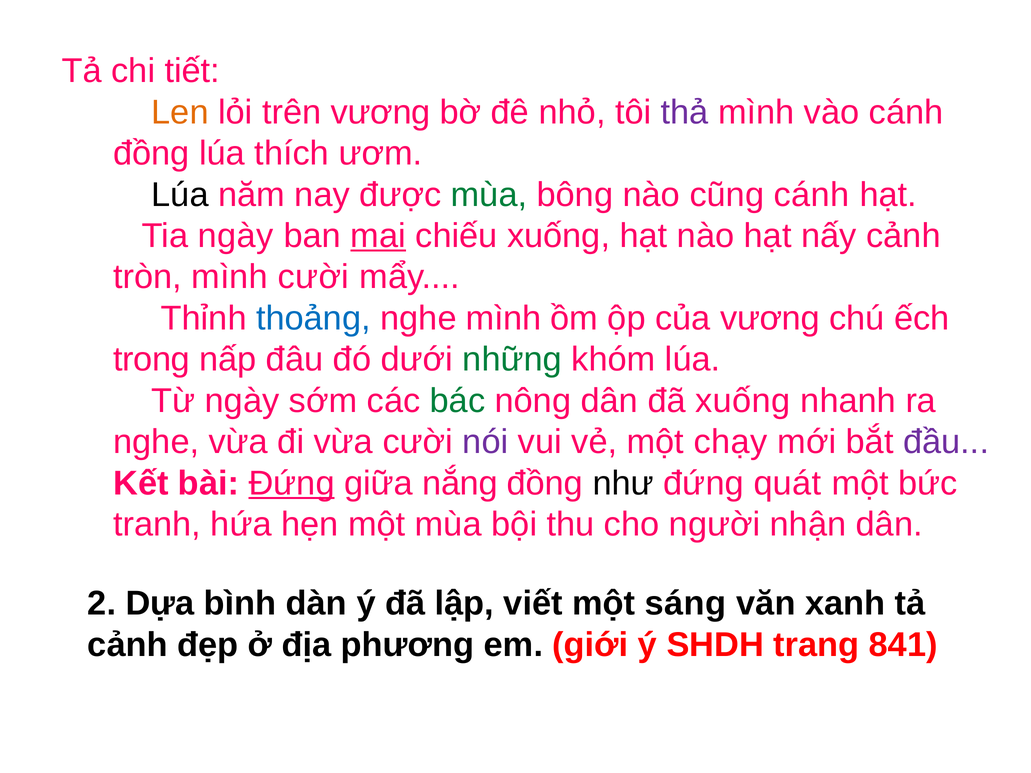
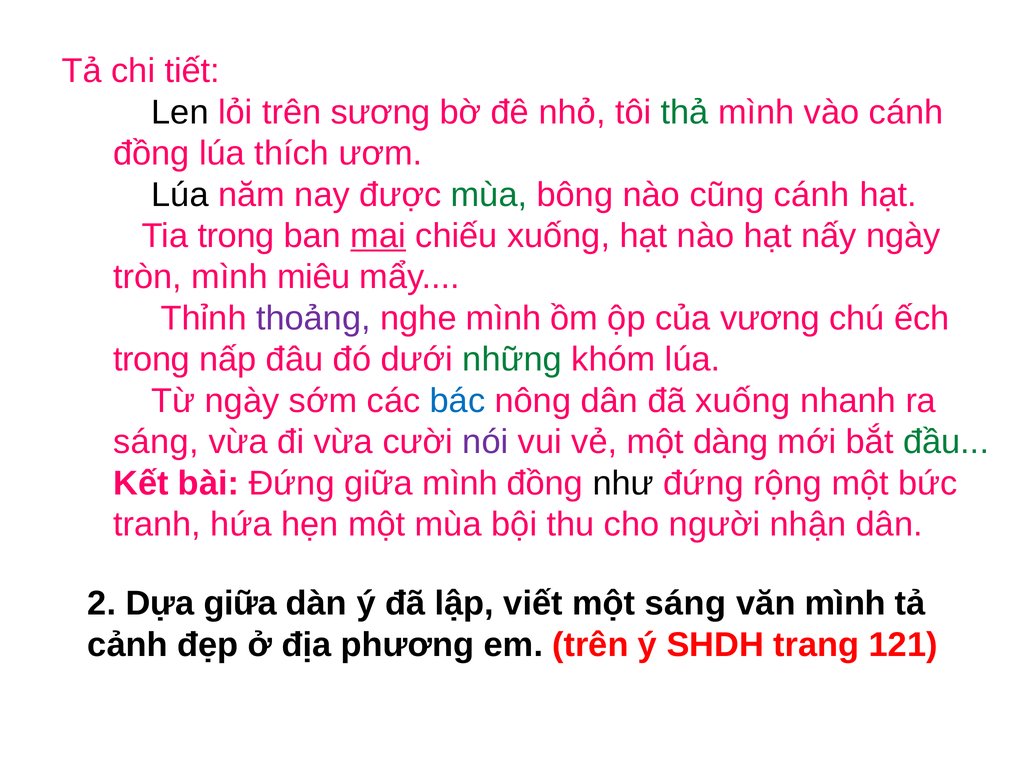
Len colour: orange -> black (180, 112)
trên vương: vương -> sương (381, 112)
thả colour: purple -> green (685, 112)
Tia ngày: ngày -> trong (236, 236)
nấy cảnh: cảnh -> ngày (903, 236)
mình cười: cười -> miêu (314, 277)
thoảng colour: blue -> purple (313, 318)
bác colour: green -> blue (457, 401)
nghe: nghe -> sáng (156, 442)
chạy: chạy -> dàng (731, 442)
đầu colour: purple -> green (946, 442)
Đứng underline: present -> none (292, 483)
giữa nắng: nắng -> mình (460, 483)
quát: quát -> rộng (788, 483)
Dựa bình: bình -> giữa (240, 604)
văn xanh: xanh -> mình (845, 604)
em giới: giới -> trên (590, 645)
841: 841 -> 121 (903, 645)
